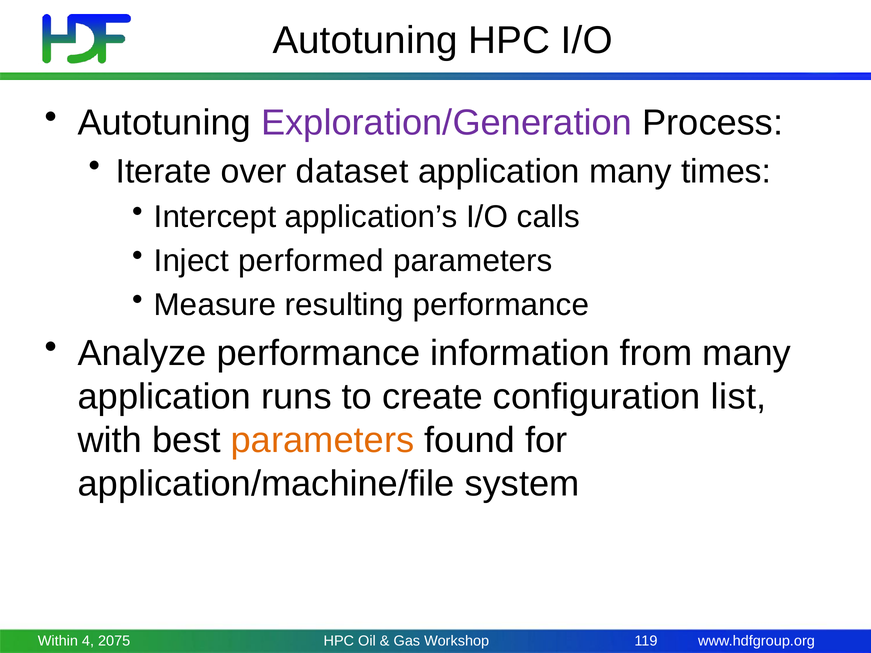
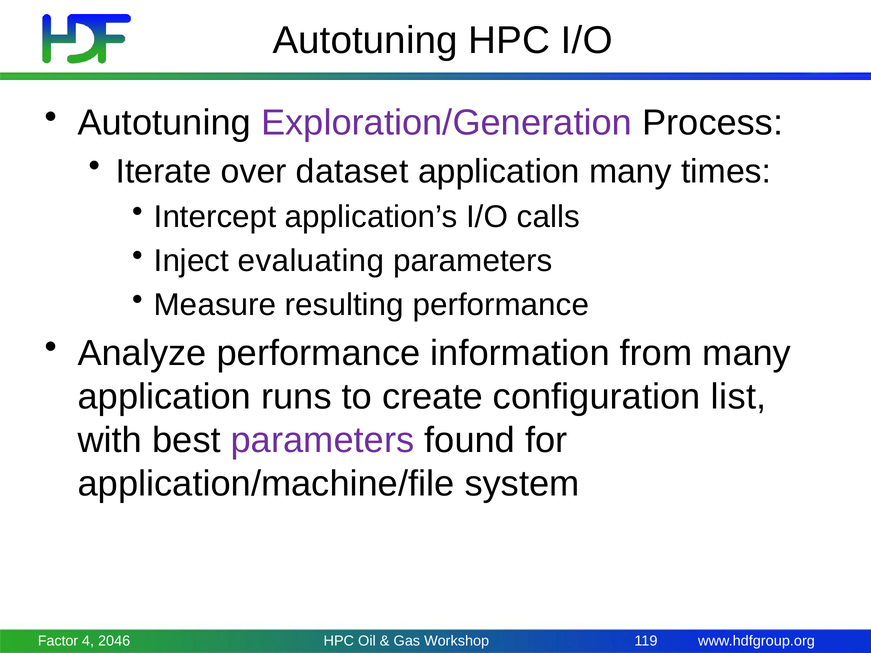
performed: performed -> evaluating (311, 261)
parameters colour: orange -> purple (323, 440)
Within: Within -> Factor (58, 641)
2075: 2075 -> 2046 (114, 641)
